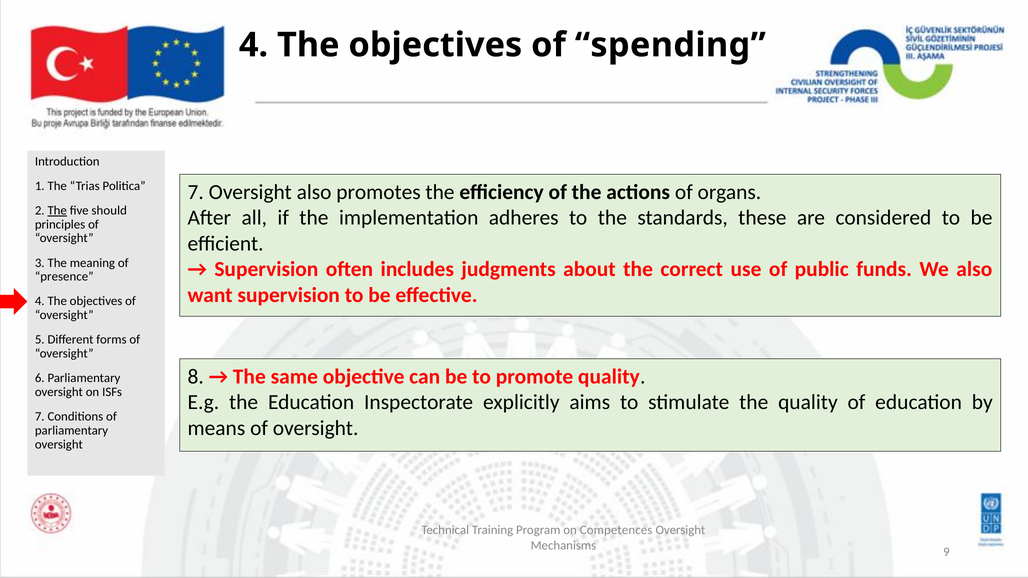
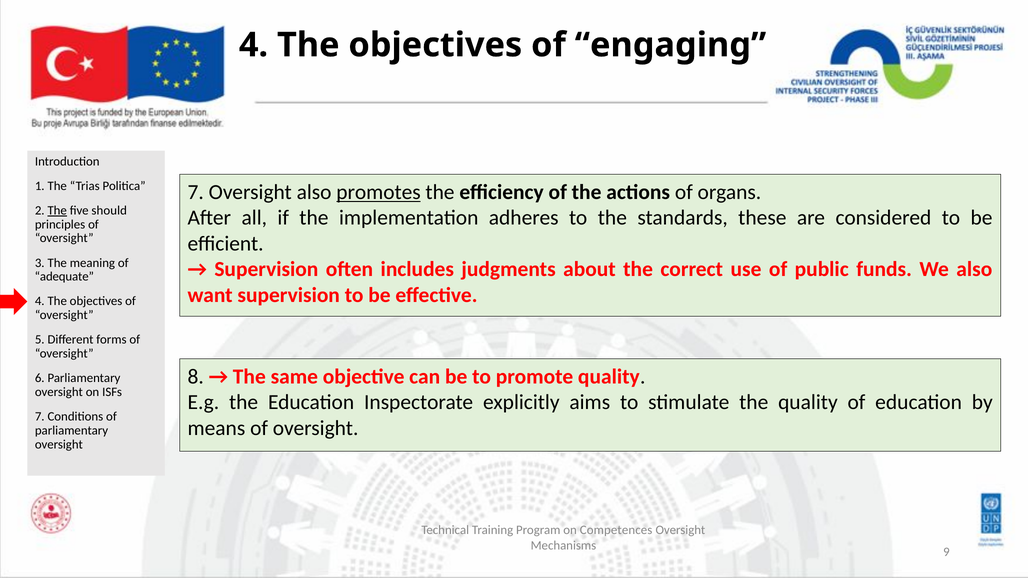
spending: spending -> engaging (670, 45)
promotes underline: none -> present (378, 192)
presence: presence -> adequate (64, 277)
